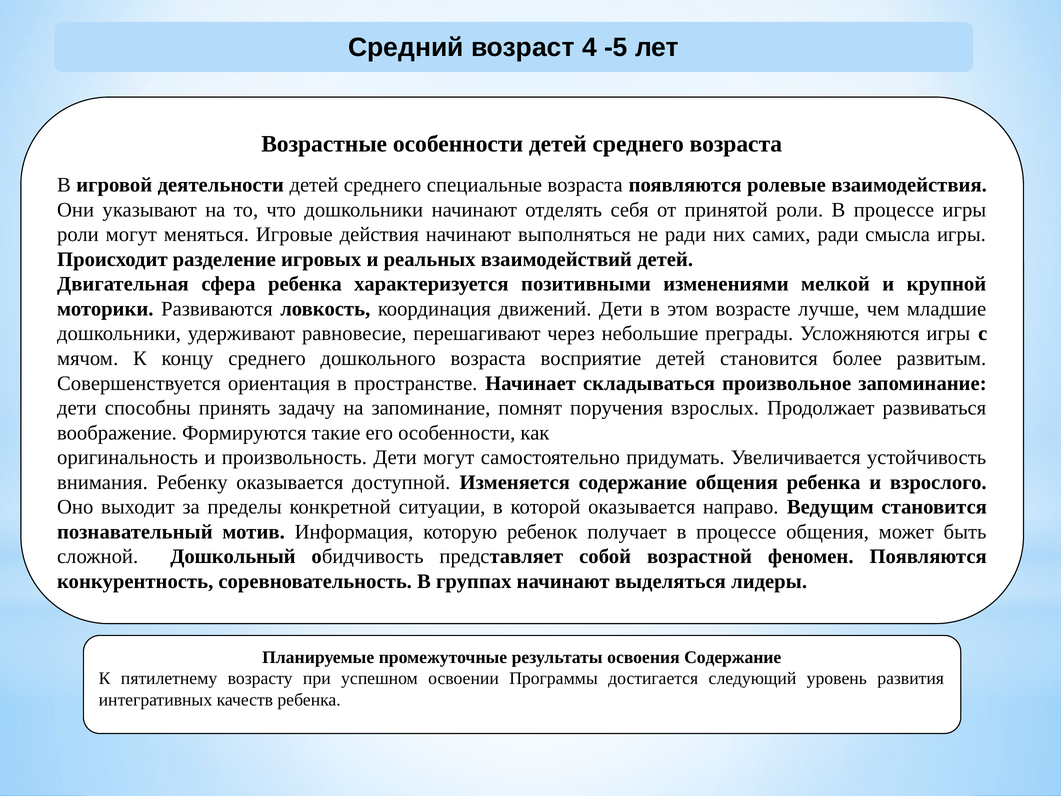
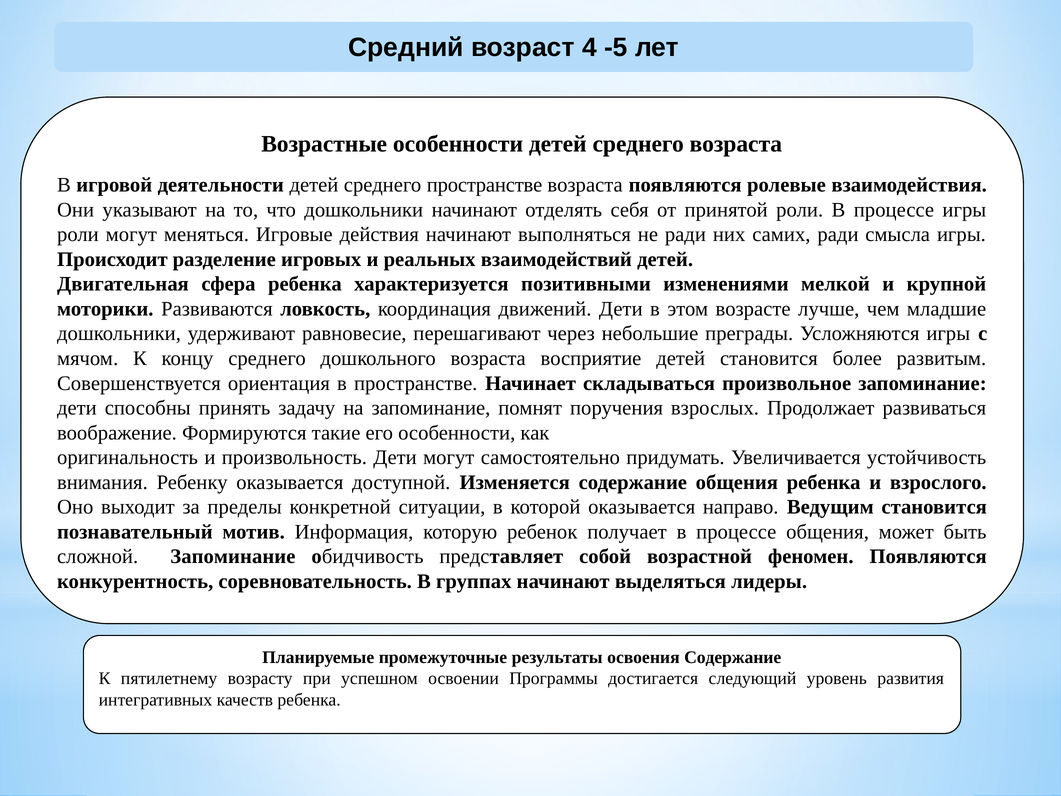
среднего специальные: специальные -> пространстве (485, 185)
сложной Дошкольный: Дошкольный -> Запоминание (233, 556)
